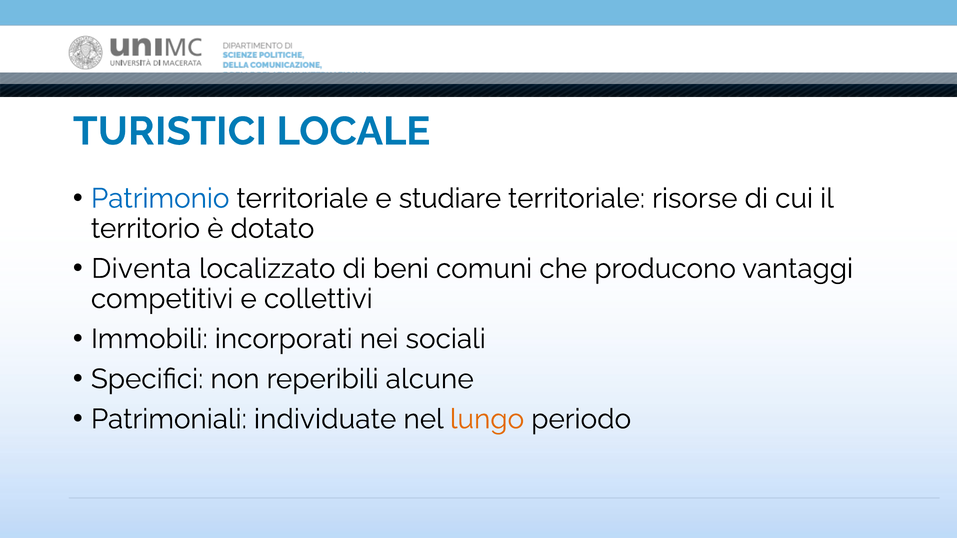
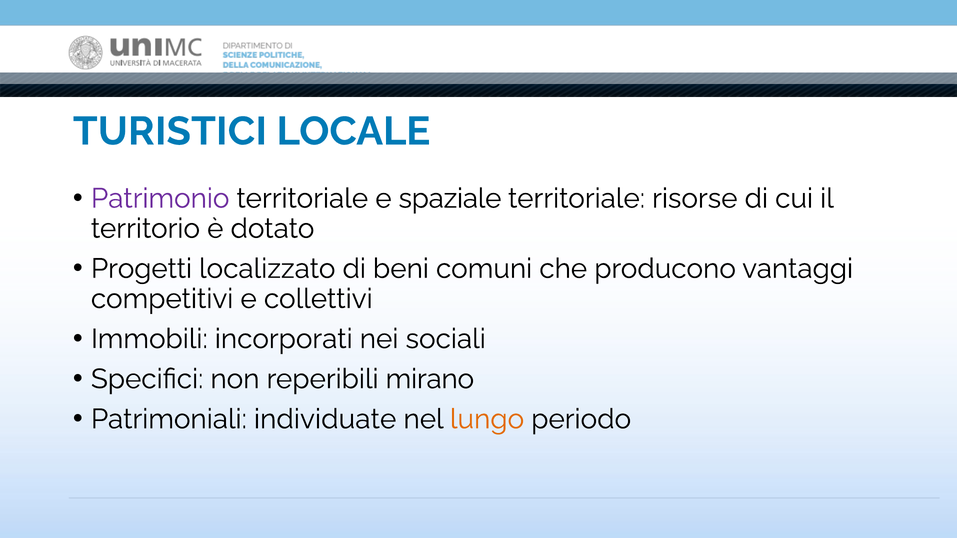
Patrimonio colour: blue -> purple (160, 199)
studiare: studiare -> spaziale (450, 199)
Diventa: Diventa -> Progetti (141, 269)
alcune: alcune -> mirano (430, 379)
